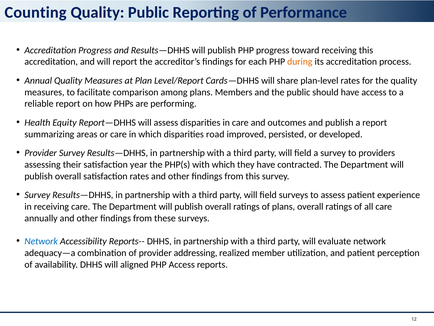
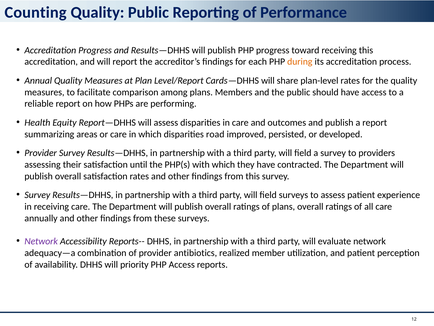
year: year -> until (139, 164)
Network colour: blue -> purple (41, 241)
addressing: addressing -> antibiotics (195, 253)
aligned: aligned -> priority (134, 264)
